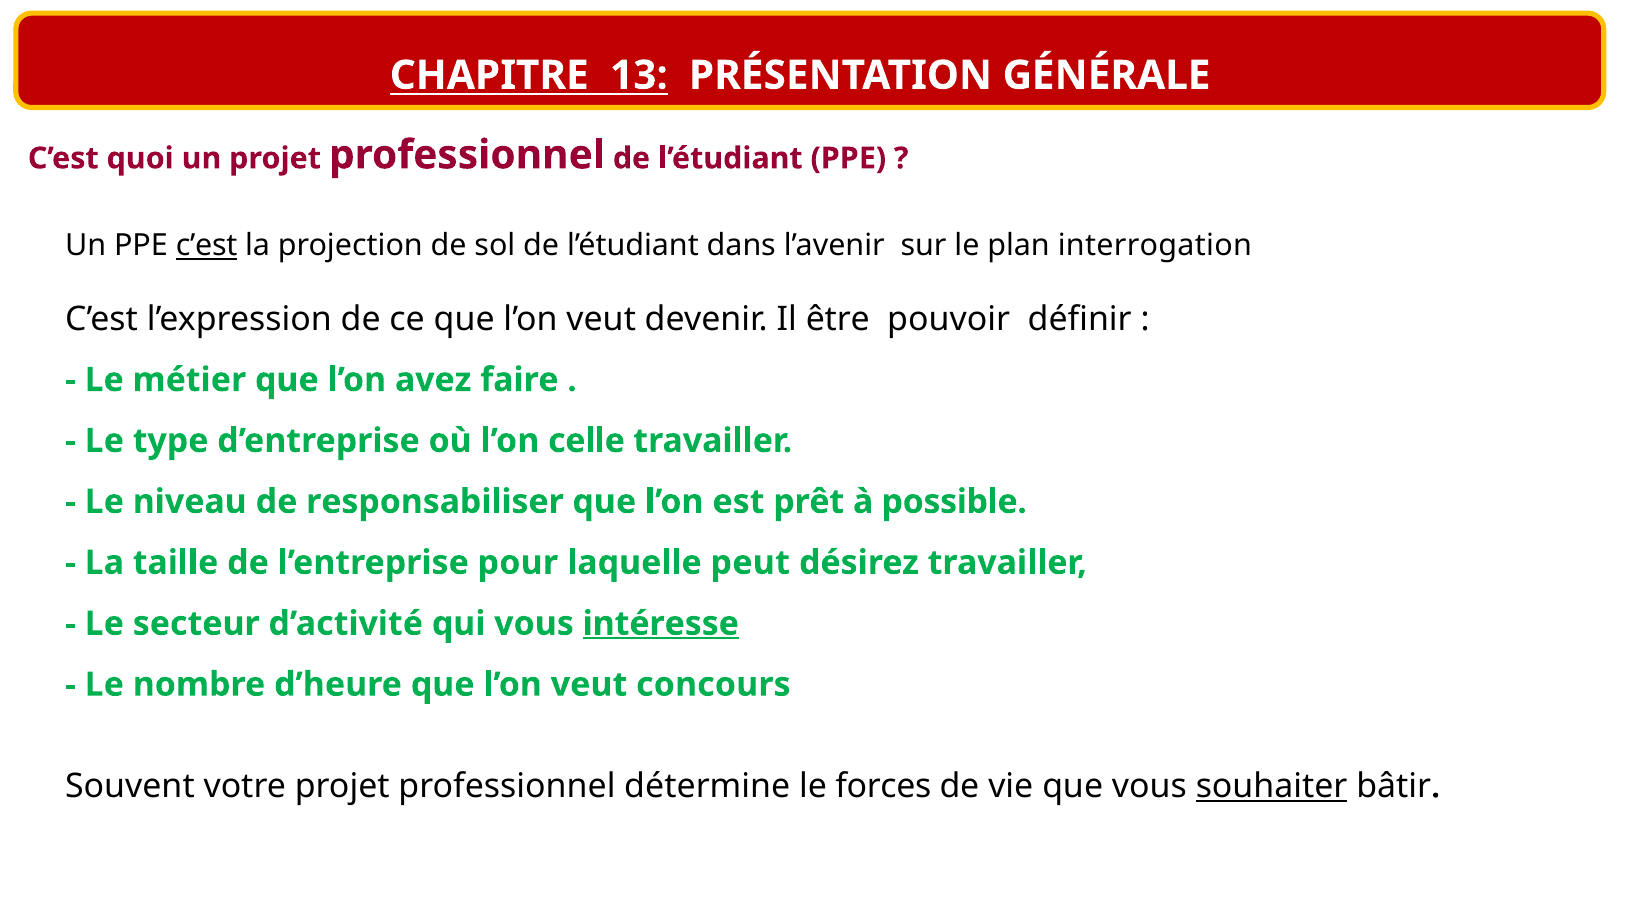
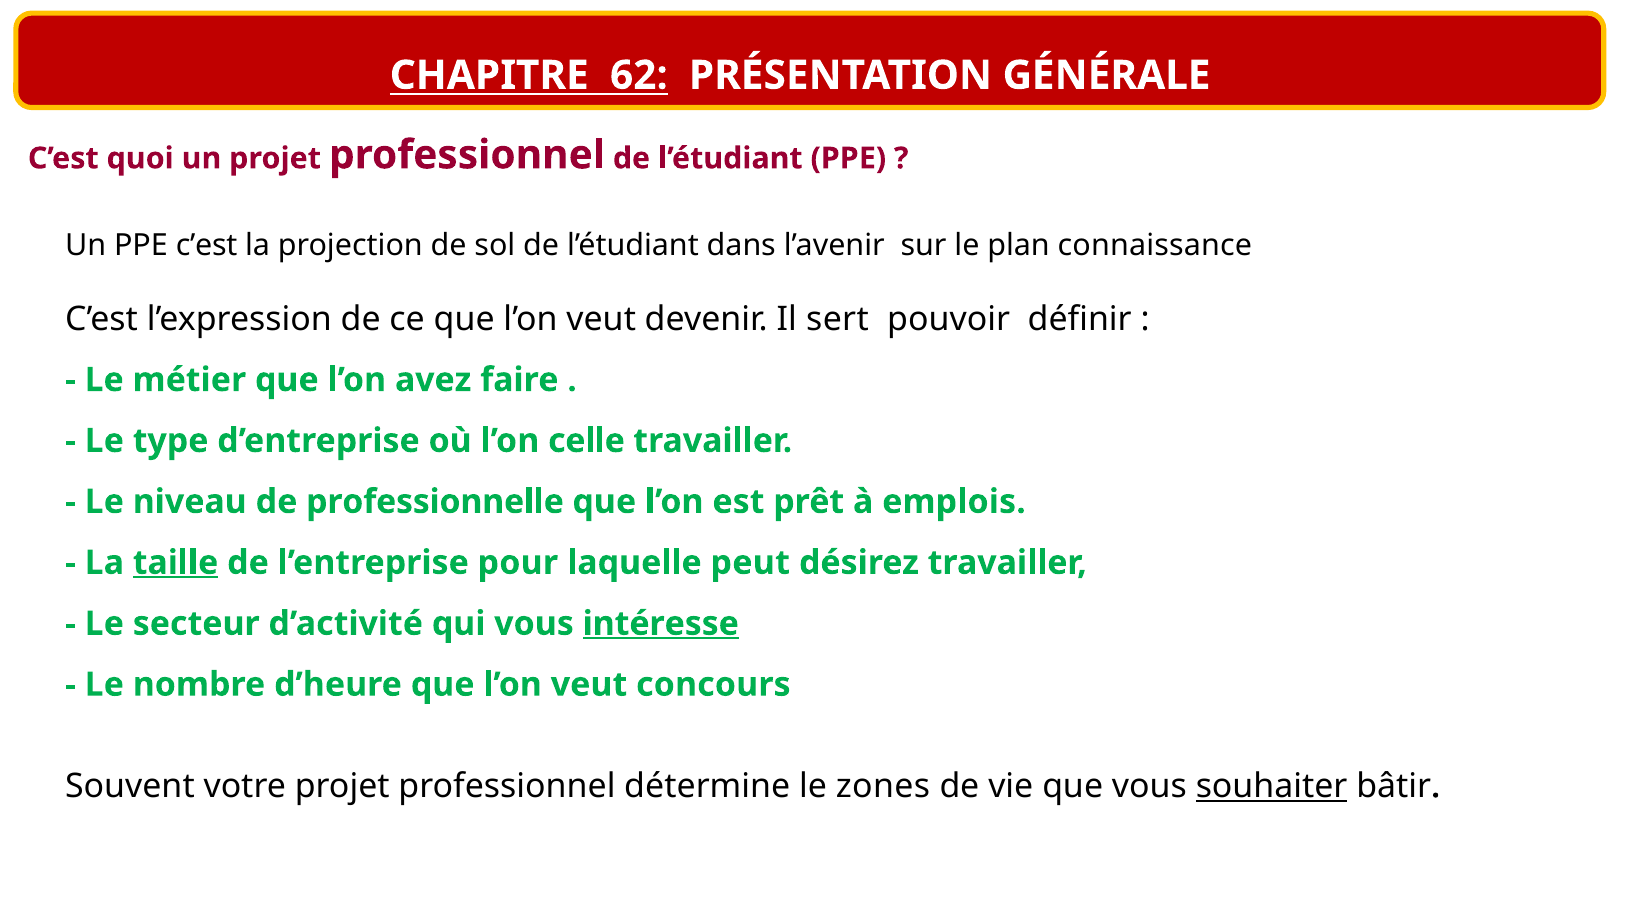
13: 13 -> 62 (639, 75)
c’est underline: present -> none (207, 246)
interrogation: interrogation -> connaissance (1155, 246)
être: être -> sert (837, 319)
responsabiliser: responsabiliser -> professionnelle (435, 502)
possible: possible -> emplois (954, 502)
taille underline: none -> present (176, 563)
forces: forces -> zones (883, 786)
